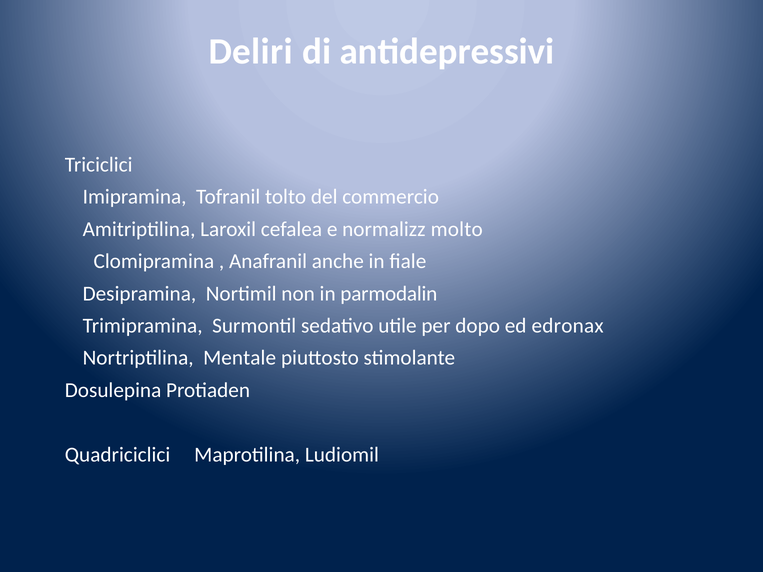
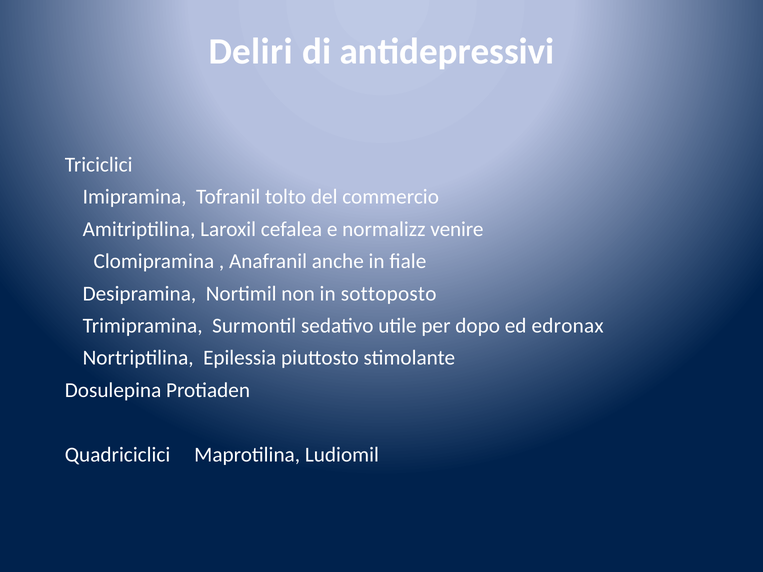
molto: molto -> venire (457, 229)
parmodalin: parmodalin -> sottoposto (389, 294)
Mentale: Mentale -> Epilessia (240, 358)
